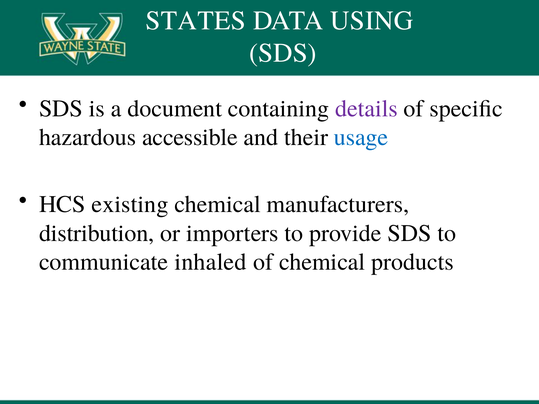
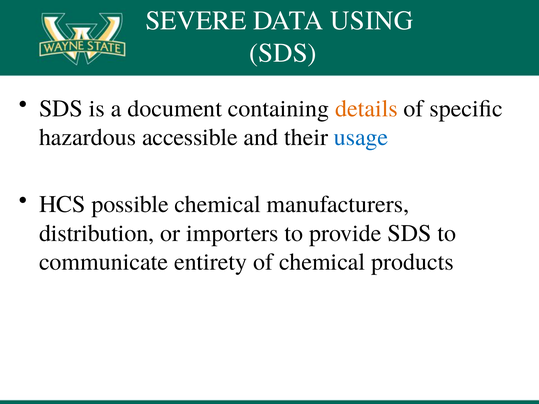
STATES: STATES -> SEVERE (196, 21)
details colour: purple -> orange (366, 109)
existing: existing -> possible (130, 204)
inhaled: inhaled -> entirety (211, 262)
